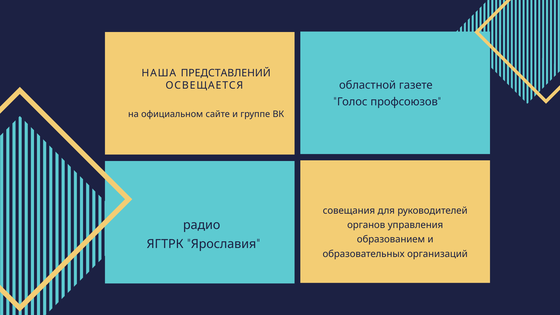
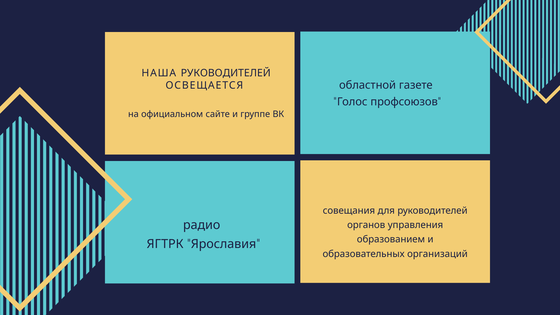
НАША ПРЕДСТАВЛЕНИЙ: ПРЕДСТАВЛЕНИЙ -> РУКОВОДИТЕЛЕЙ (226, 73)
